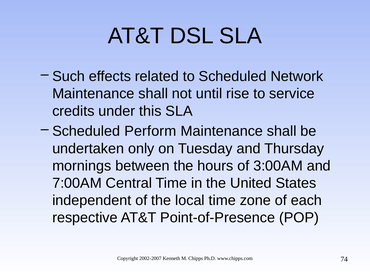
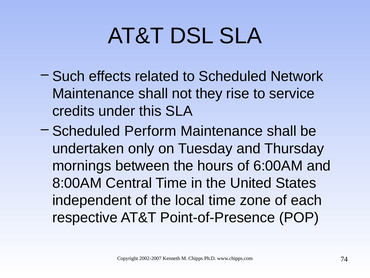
until: until -> they (209, 94)
3:00AM: 3:00AM -> 6:00AM (278, 166)
7:00AM: 7:00AM -> 8:00AM (77, 183)
